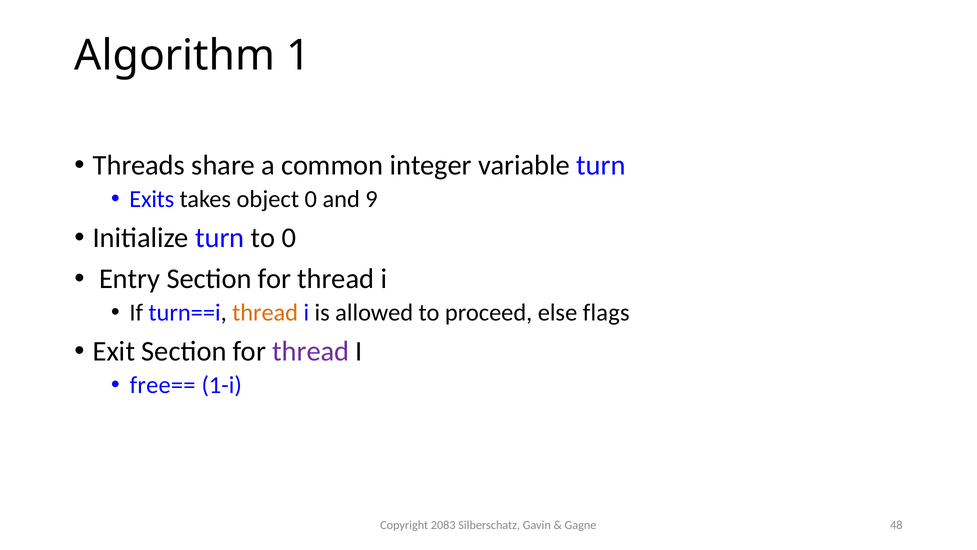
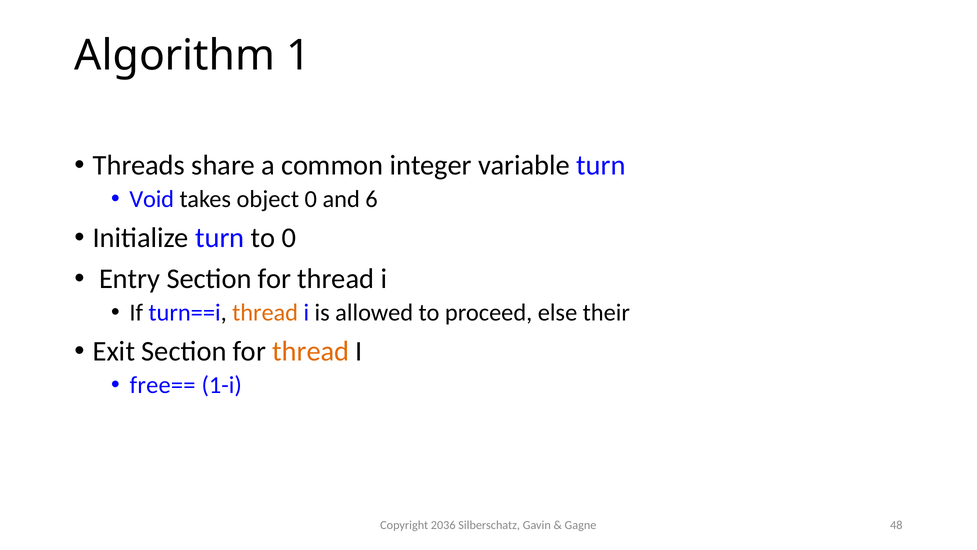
Exits: Exits -> Void (152, 199)
9: 9 -> 6 (372, 199)
flags: flags -> their (606, 312)
thread colour: purple -> orange (311, 351)
2083: 2083 -> 2036 (443, 525)
